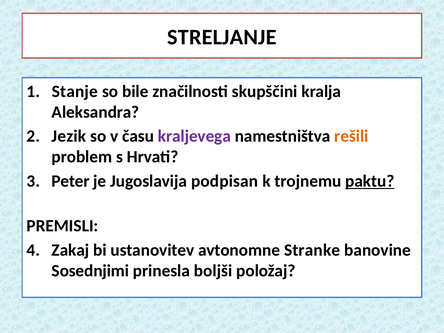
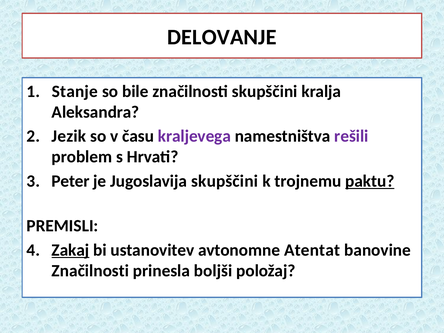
STRELJANJE: STRELJANJE -> DELOVANJE (222, 37)
rešili colour: orange -> purple (351, 136)
Jugoslavija podpisan: podpisan -> skupščini (225, 181)
Zakaj underline: none -> present (70, 250)
Stranke: Stranke -> Atentat (312, 250)
Sosednjimi: Sosednjimi -> Značilnosti (90, 271)
